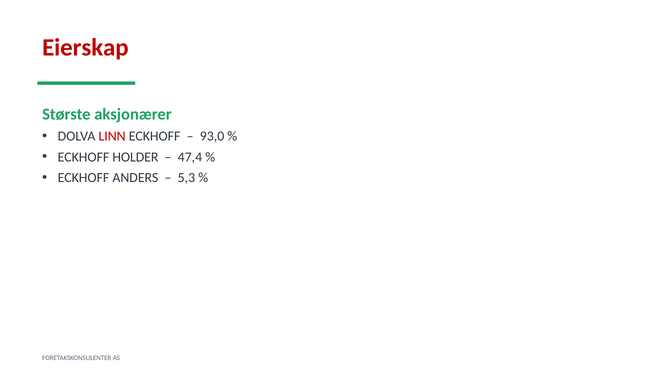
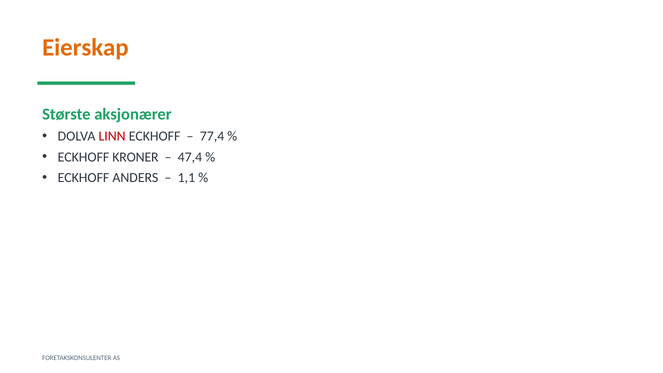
Eierskap colour: red -> orange (85, 47)
93,0: 93,0 -> 77,4 (212, 136)
HOLDER: HOLDER -> KRONER (135, 157)
5,3: 5,3 -> 1,1 (186, 178)
